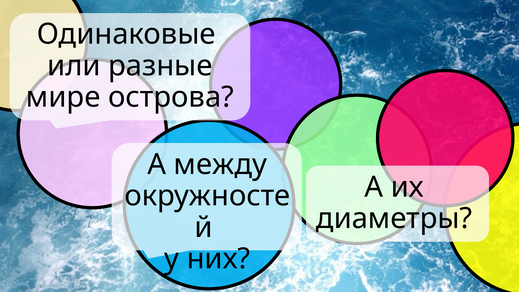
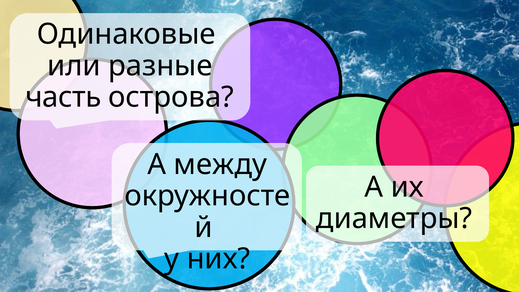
мире: мире -> часть (63, 97)
